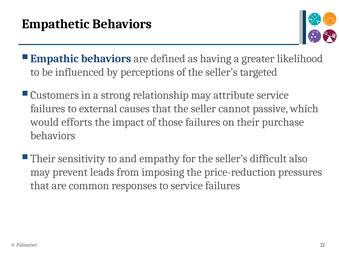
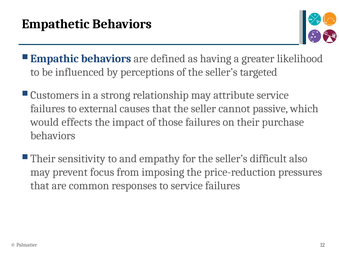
efforts: efforts -> effects (77, 122)
leads: leads -> focus (102, 172)
